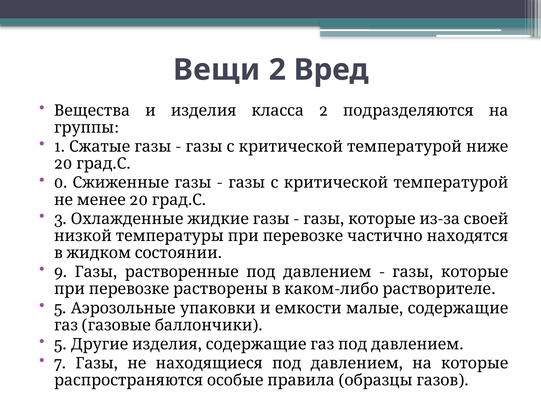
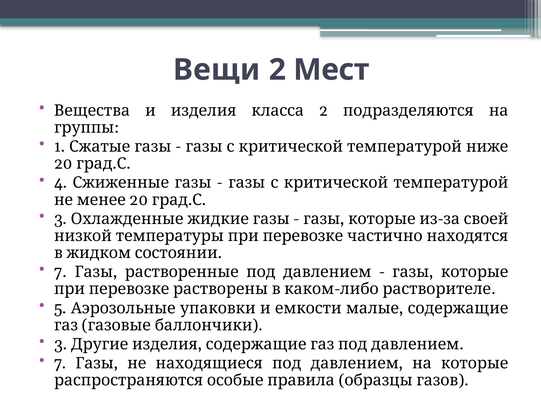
Вред: Вред -> Мест (331, 70)
0: 0 -> 4 (61, 183)
9: 9 -> 7 (60, 272)
5: 5 -> 3 (61, 344)
